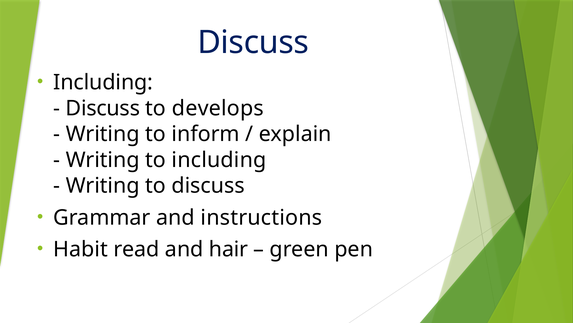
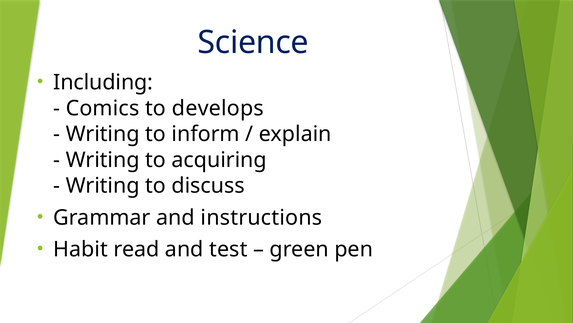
Discuss: Discuss -> Science (253, 42)
Discuss: Discuss -> Comics (103, 108)
to including: including -> acquiring (219, 160)
hair: hair -> test (228, 249)
